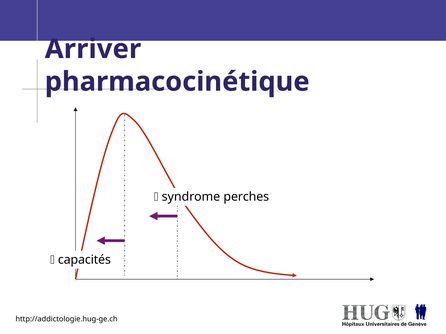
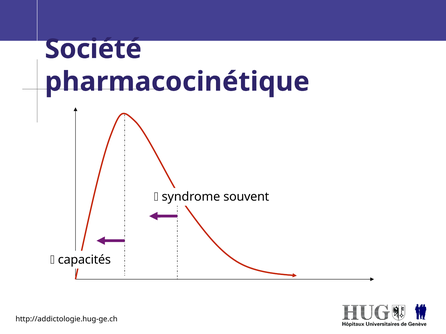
Arriver: Arriver -> Société (93, 49)
perches: perches -> souvent (246, 197)
